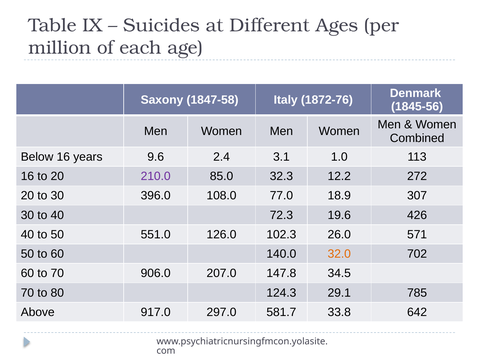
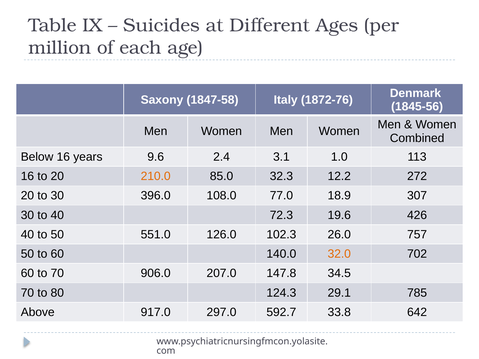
210.0 colour: purple -> orange (156, 176)
571: 571 -> 757 (417, 235)
581.7: 581.7 -> 592.7 (281, 312)
